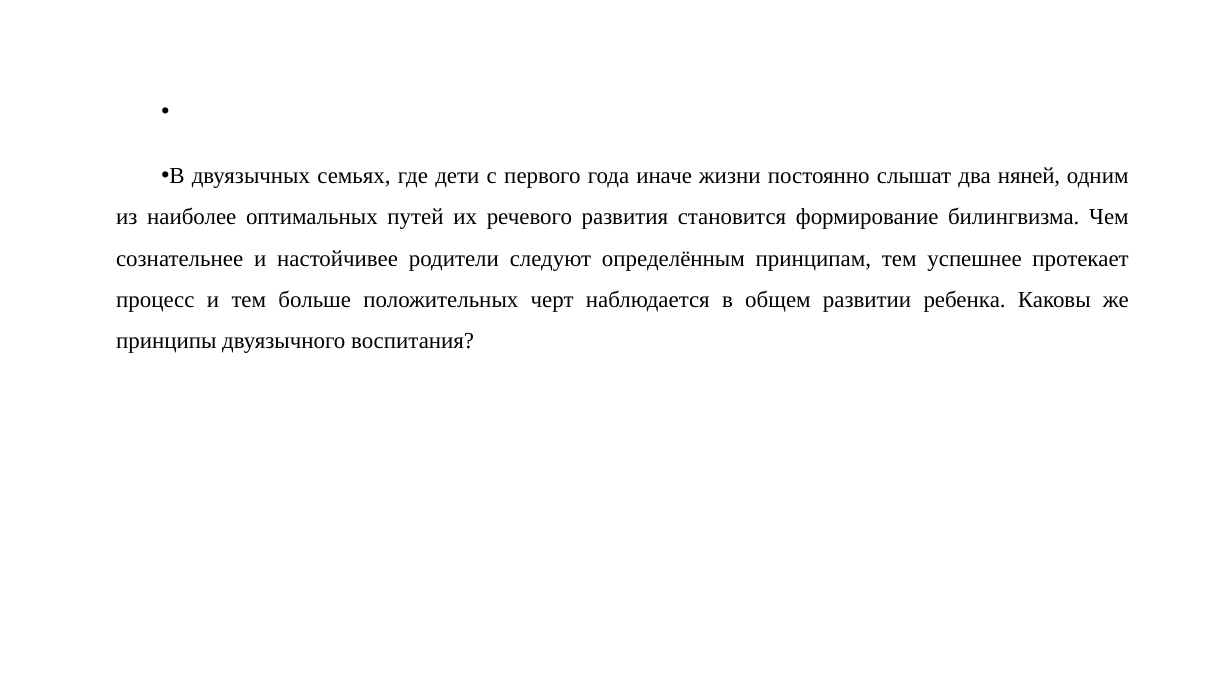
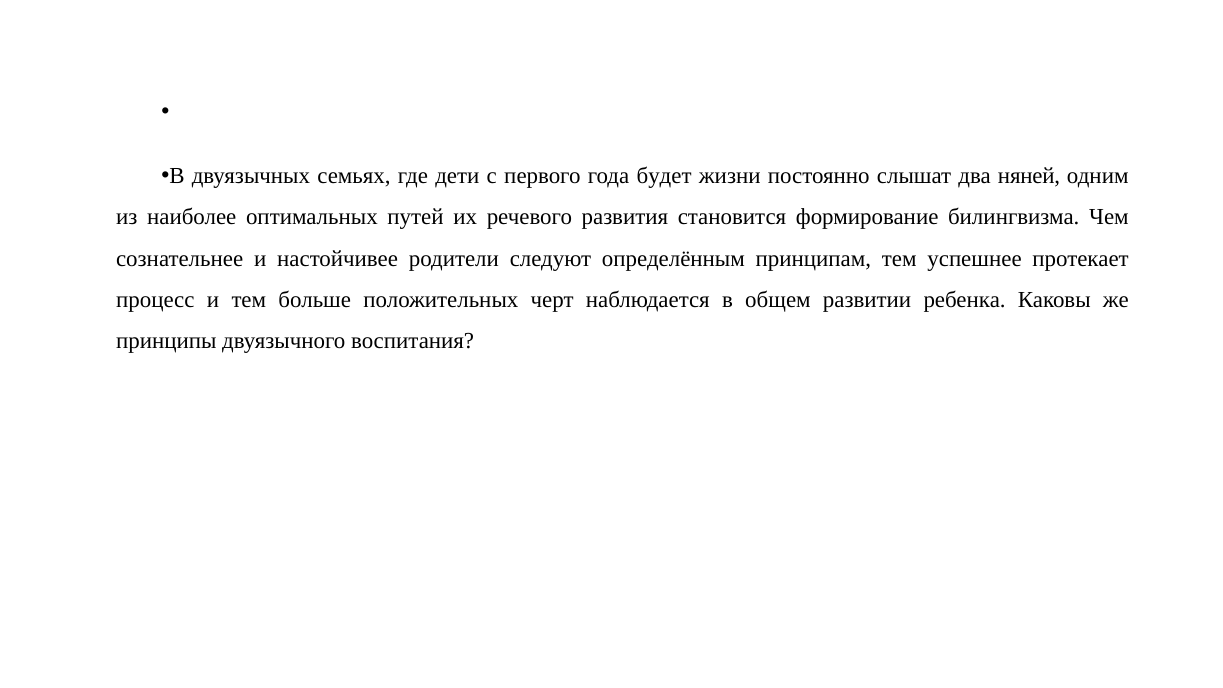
иначе: иначе -> будет (664, 176)
